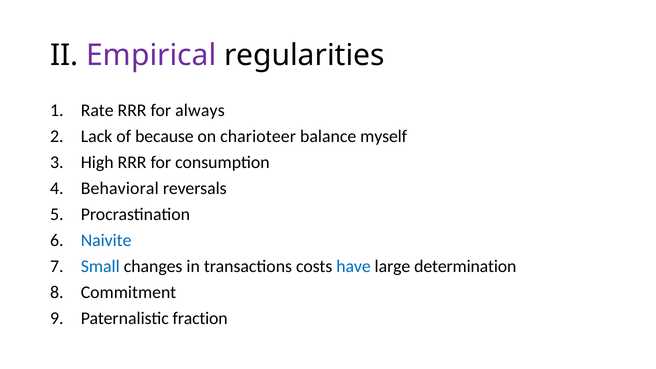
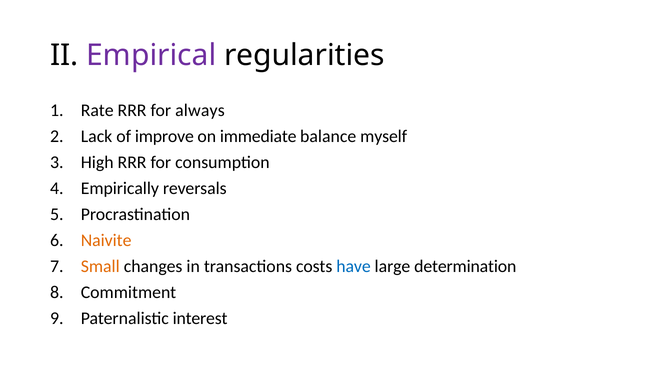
because: because -> improve (164, 136)
charioteer: charioteer -> immediate (258, 136)
Behavioral: Behavioral -> Empirically (120, 188)
Naivite colour: blue -> orange (106, 240)
Small colour: blue -> orange (100, 266)
fraction: fraction -> interest (200, 318)
